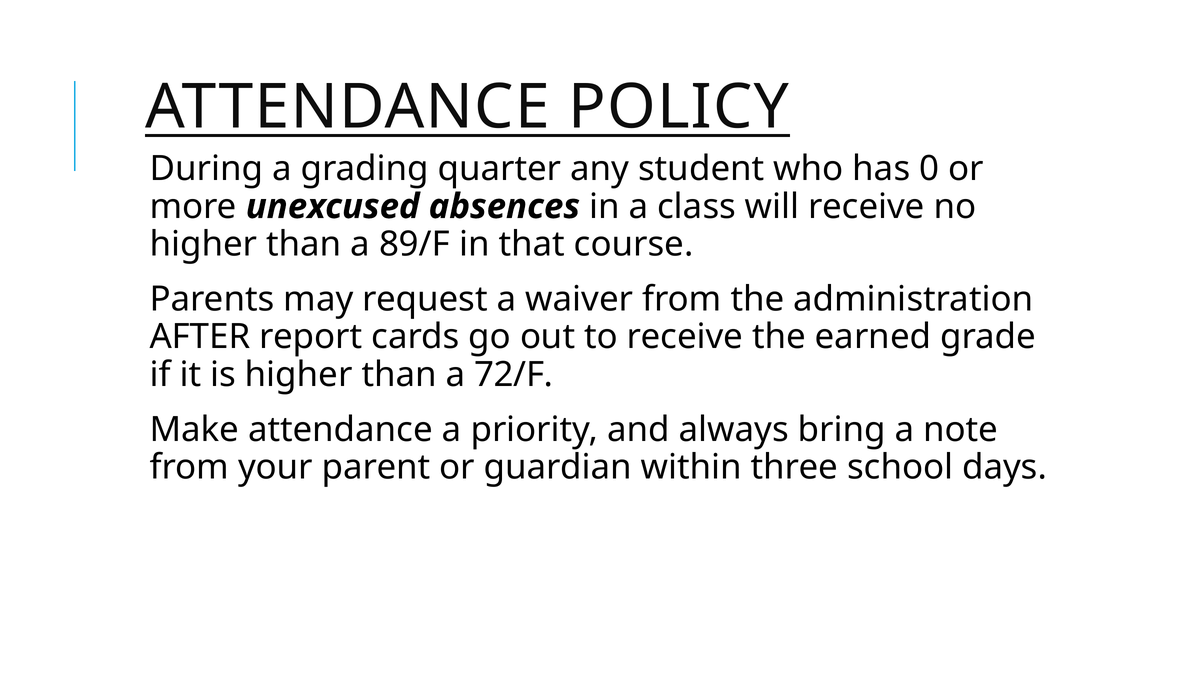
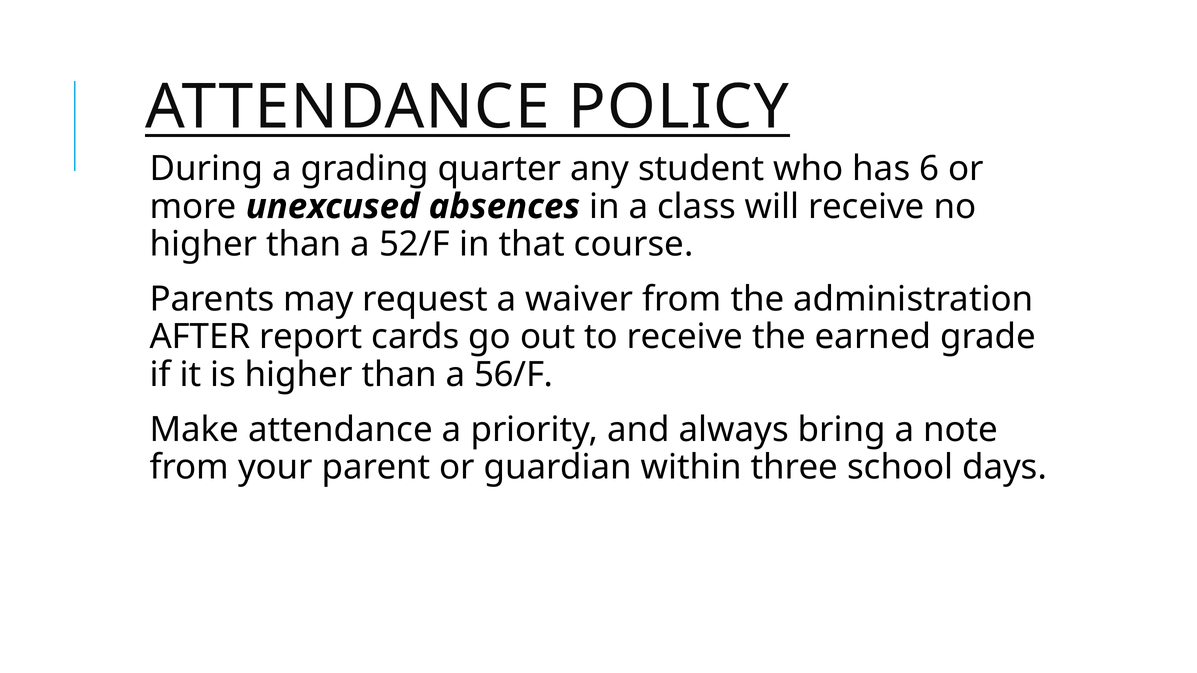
0: 0 -> 6 (929, 169)
89/F: 89/F -> 52/F (415, 244)
72/F: 72/F -> 56/F (514, 375)
